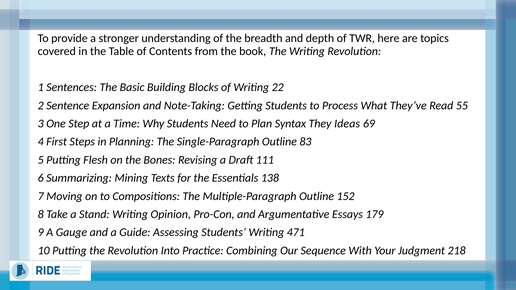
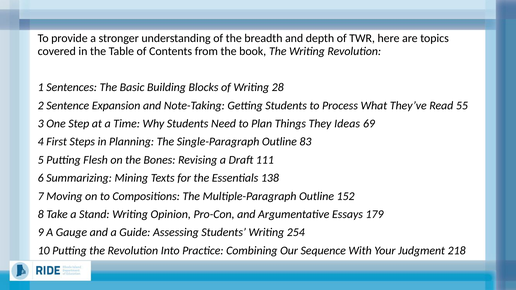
22: 22 -> 28 (278, 87)
Syntax: Syntax -> Things (290, 124)
471: 471 -> 254 (296, 233)
